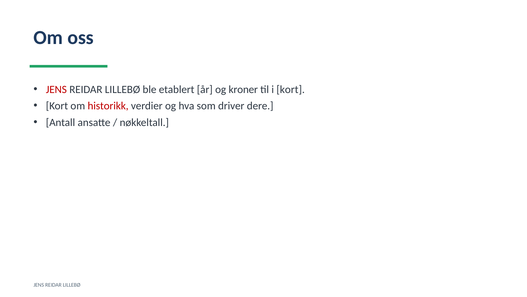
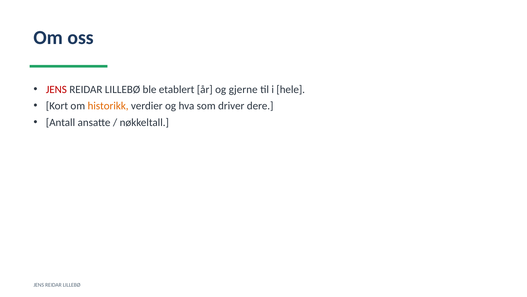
kroner: kroner -> gjerne (243, 89)
i kort: kort -> hele (291, 89)
historikk colour: red -> orange (108, 106)
